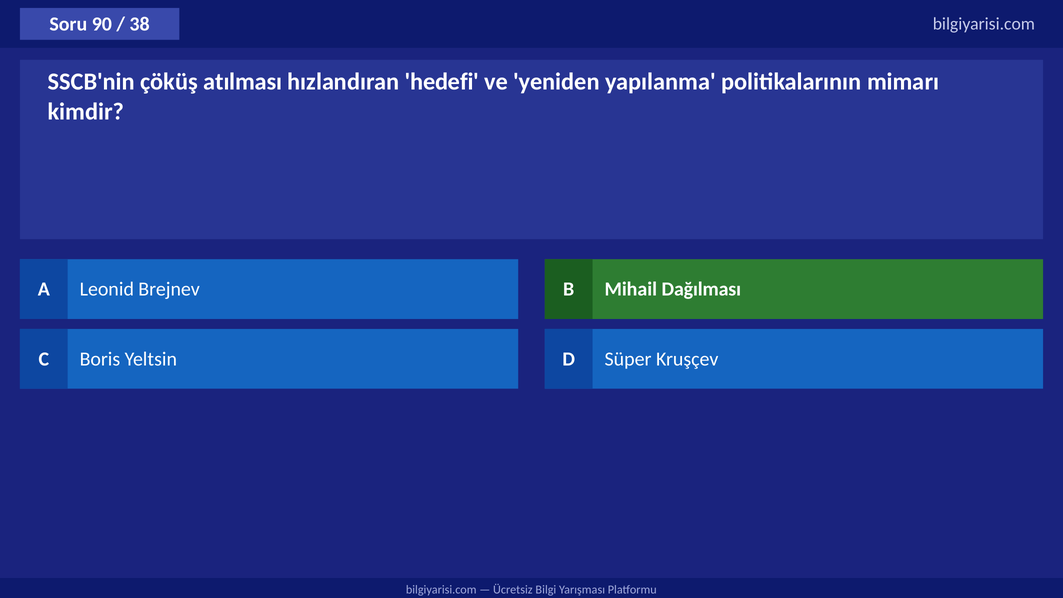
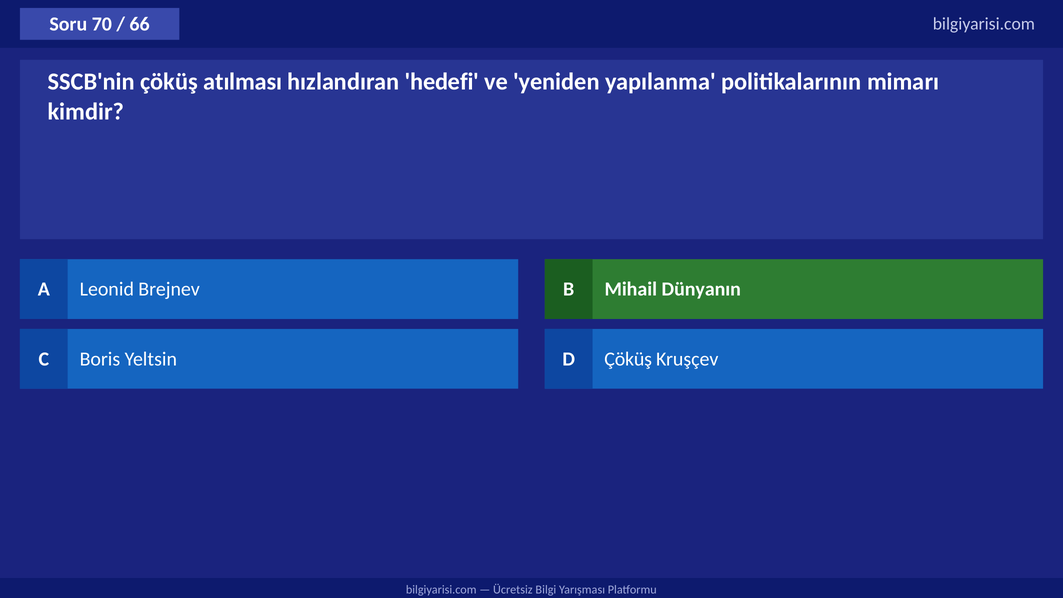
90: 90 -> 70 (102, 24)
38: 38 -> 66 (140, 24)
Dağılması: Dağılması -> Dünyanın (701, 289)
D Süper: Süper -> Çöküş (628, 359)
